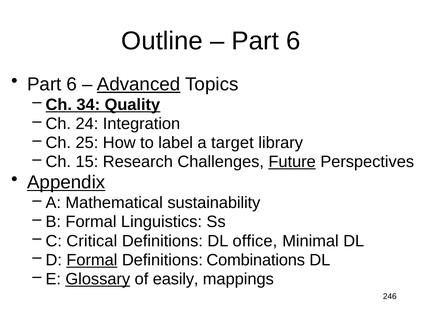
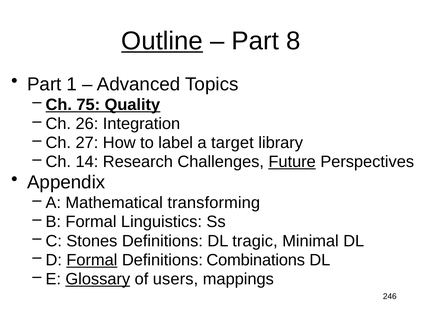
Outline underline: none -> present (162, 41)
6: 6 -> 8 (293, 41)
6: 6 -> 1 (72, 84)
Advanced underline: present -> none (139, 84)
34: 34 -> 75 (88, 104)
24: 24 -> 26 (87, 124)
25: 25 -> 27 (87, 143)
15: 15 -> 14 (87, 162)
Appendix underline: present -> none (66, 182)
sustainability: sustainability -> transforming (214, 202)
Critical: Critical -> Stones (92, 241)
office: office -> tragic (255, 241)
easily: easily -> users (175, 279)
